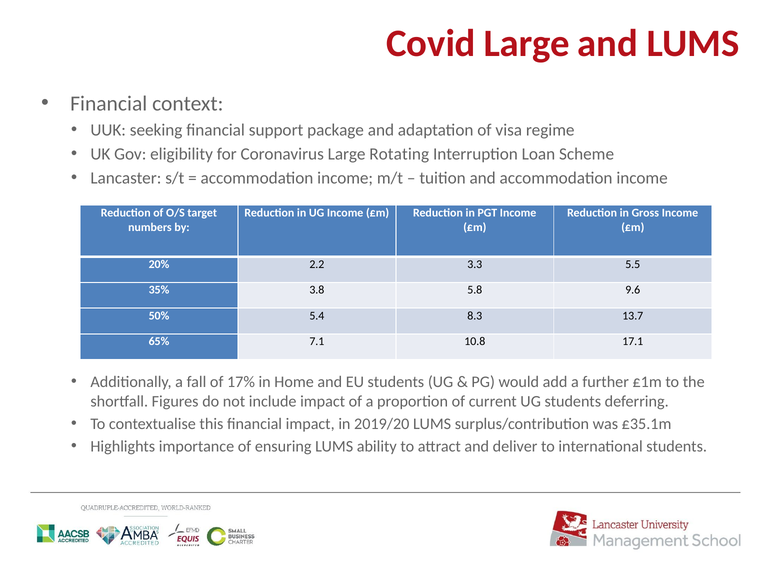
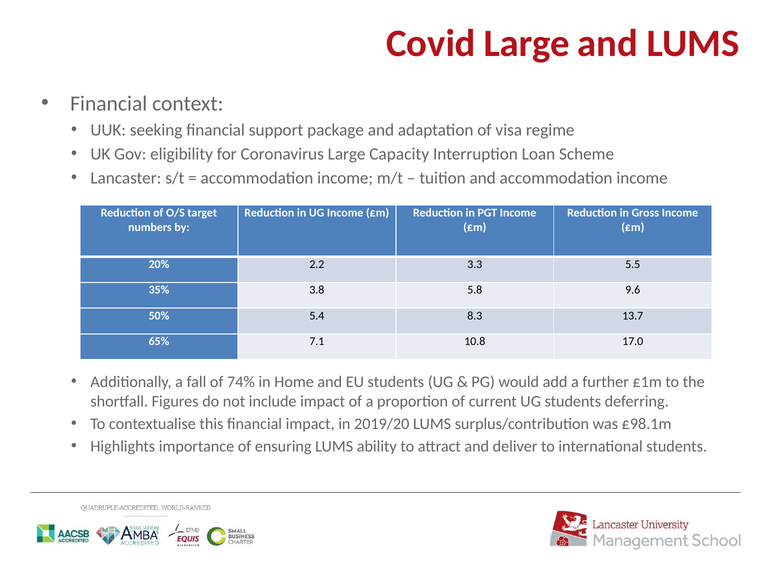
Rotating: Rotating -> Capacity (399, 154)
17.1: 17.1 -> 17.0 (633, 342)
17%: 17% -> 74% (241, 382)
£35.1m: £35.1m -> £98.1m (647, 424)
